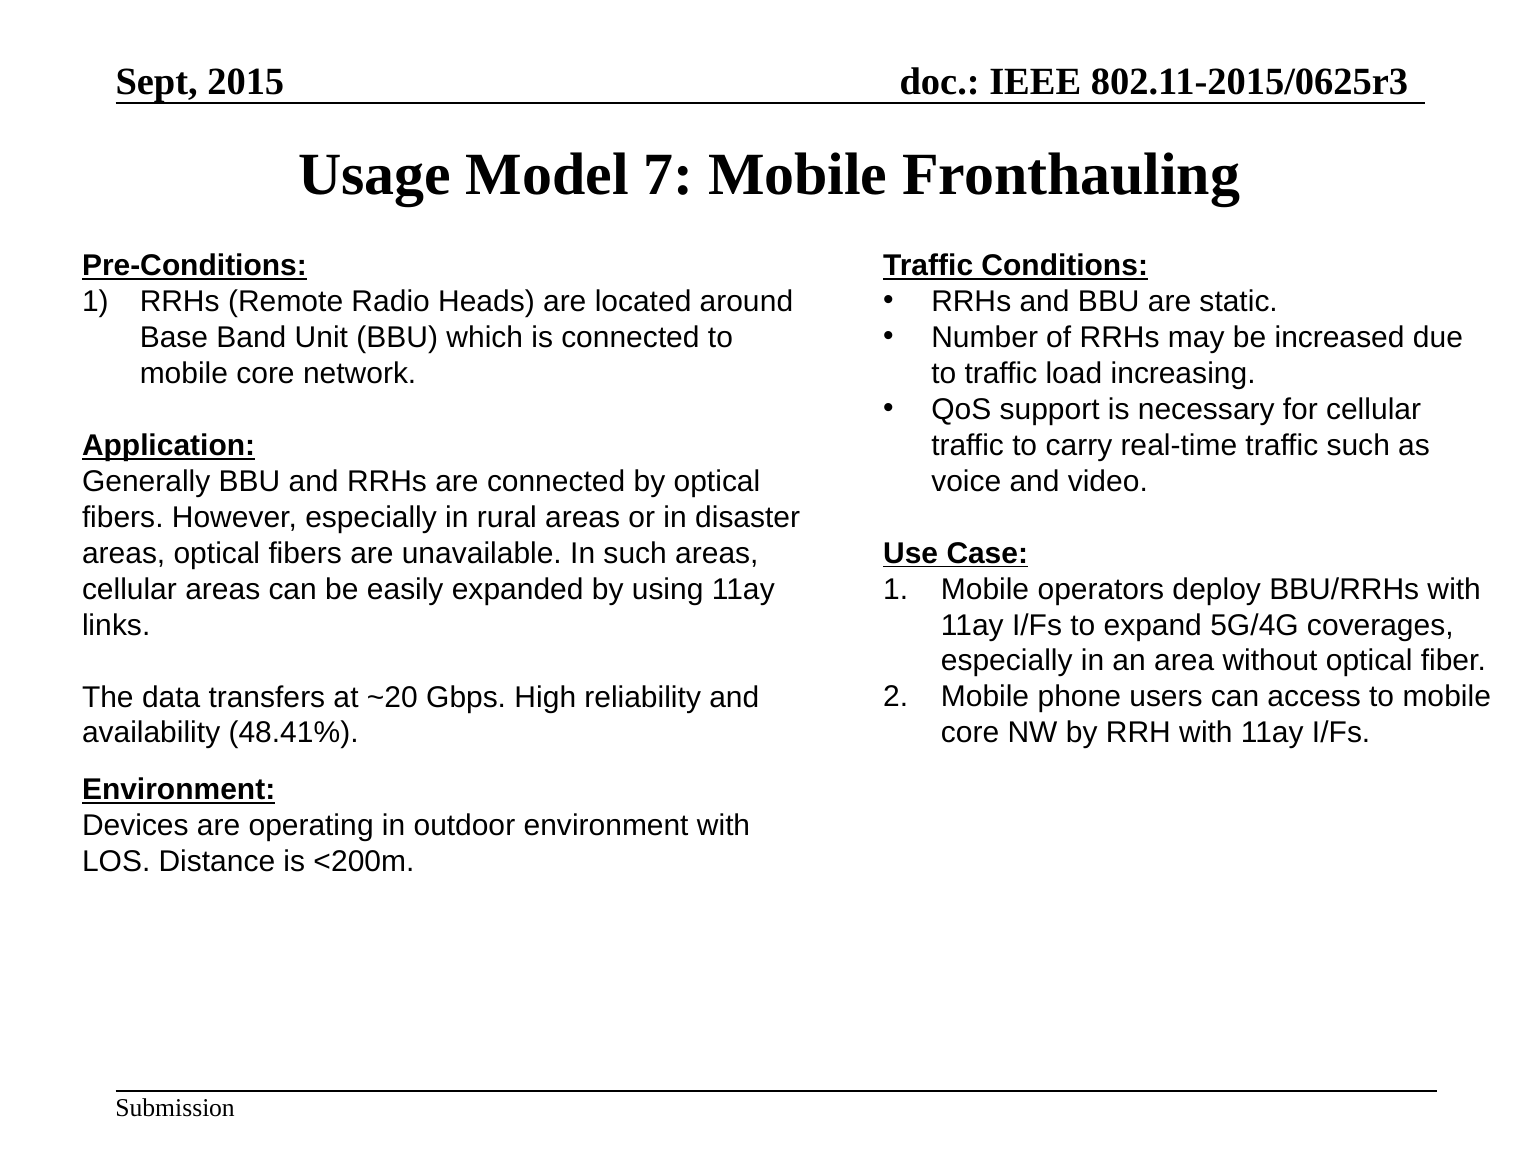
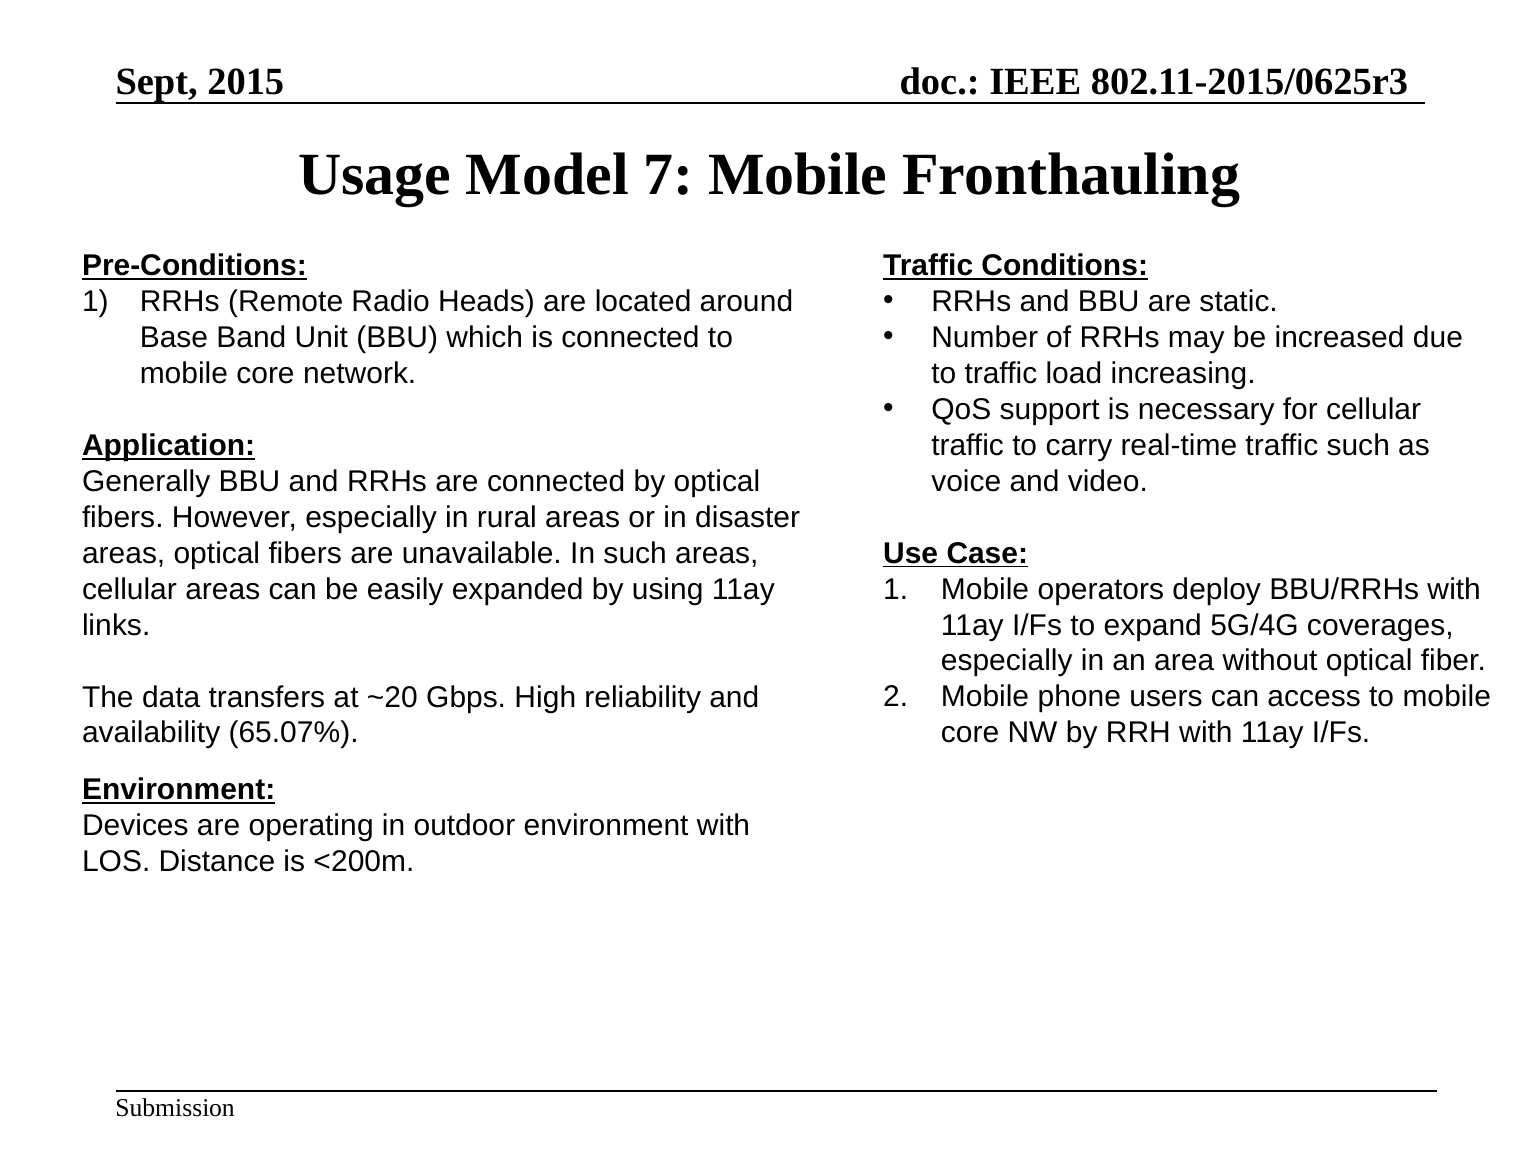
48.41%: 48.41% -> 65.07% (294, 733)
